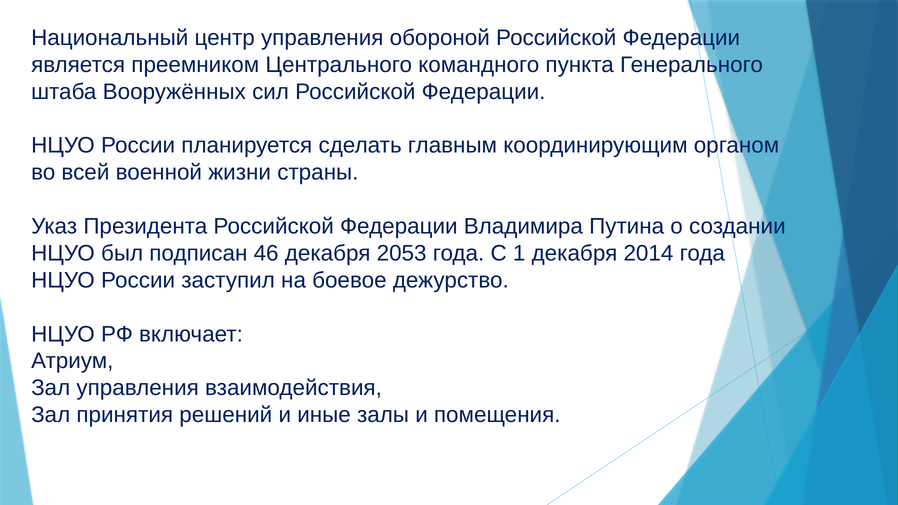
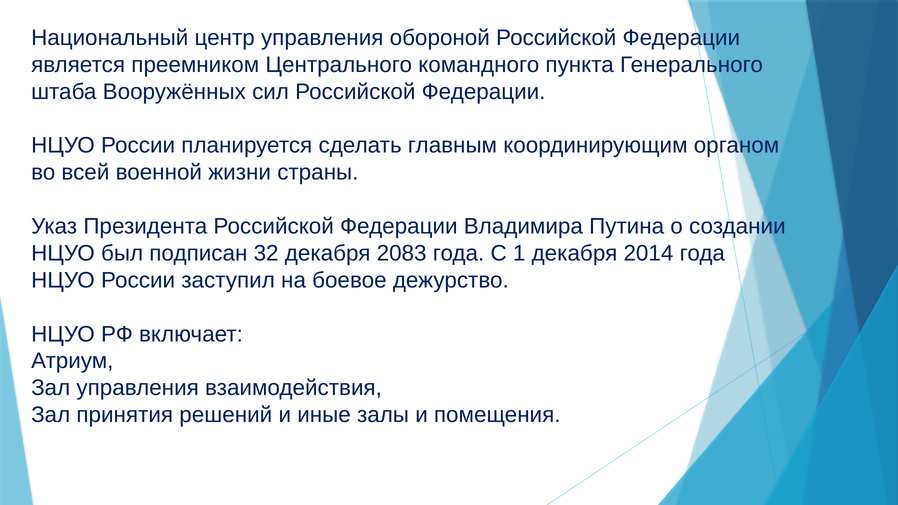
46: 46 -> 32 (266, 253)
2053: 2053 -> 2083 (402, 253)
